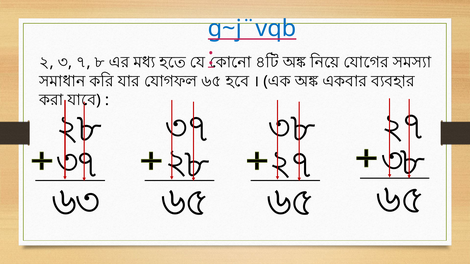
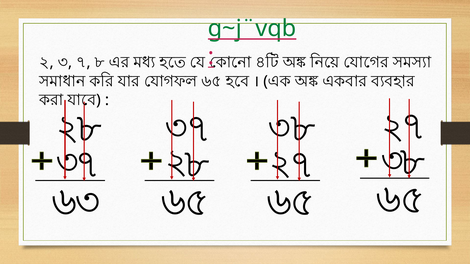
g~j¨vqb colour: blue -> green (252, 28)
